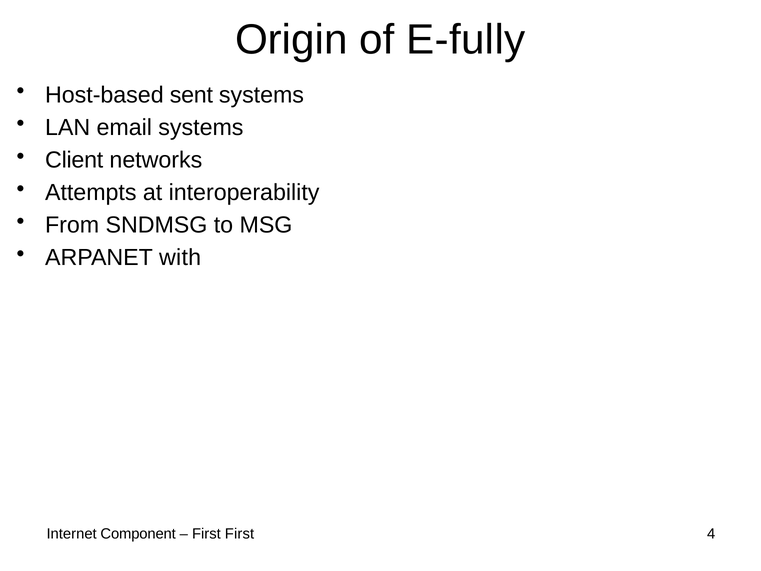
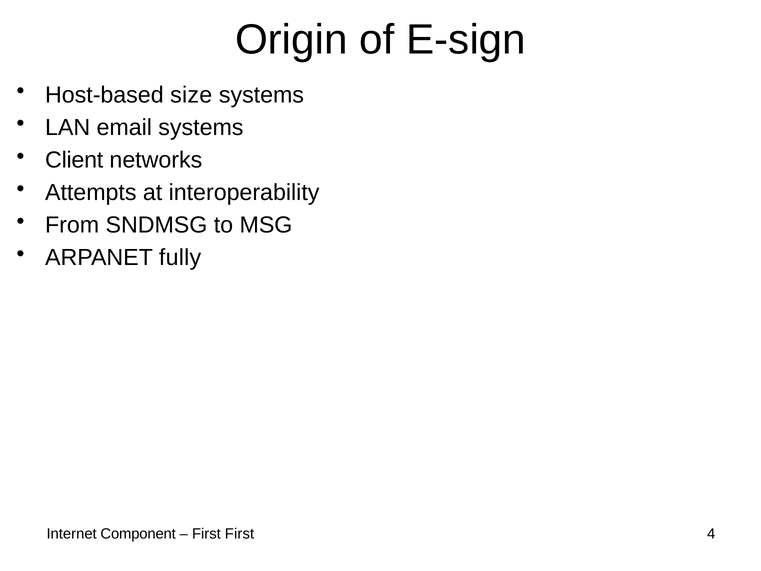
E-fully: E-fully -> E-sign (466, 40)
sent: sent -> size (191, 95)
with: with -> fully (180, 258)
